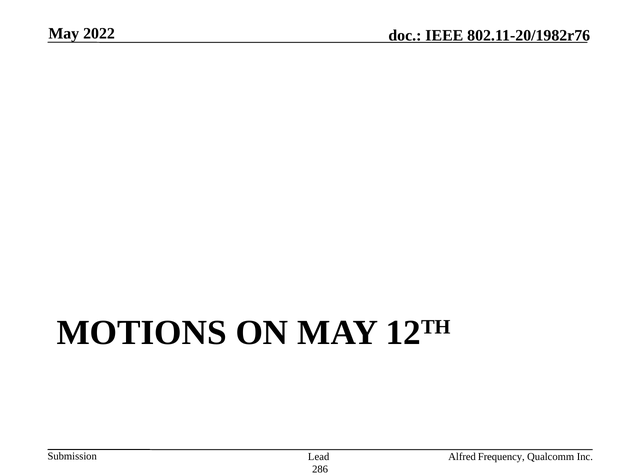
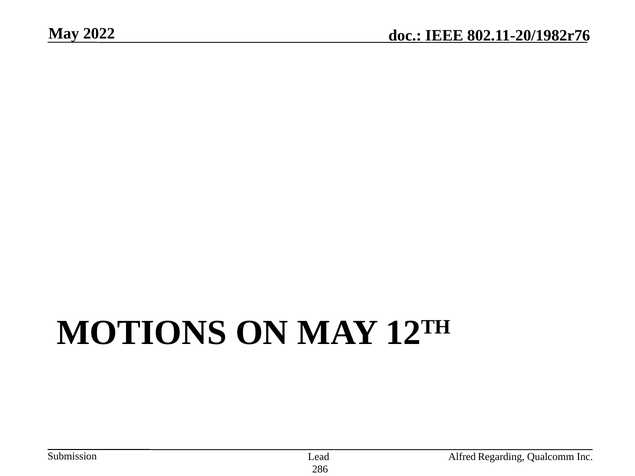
Frequency: Frequency -> Regarding (501, 457)
